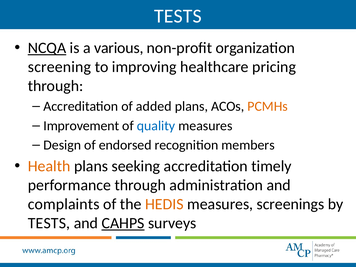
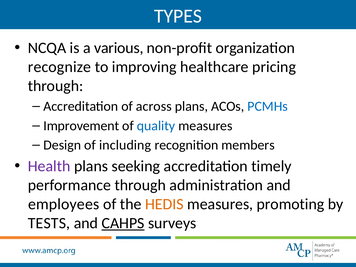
TESTS: TESTS -> TYPES (178, 16)
NCQA underline: present -> none (47, 48)
screening: screening -> recognize (60, 67)
added: added -> across (154, 106)
PCMHs colour: orange -> blue (268, 106)
endorsed: endorsed -> including (125, 145)
Health colour: orange -> purple (49, 166)
complaints: complaints -> employees (64, 204)
screenings: screenings -> promoting (290, 204)
